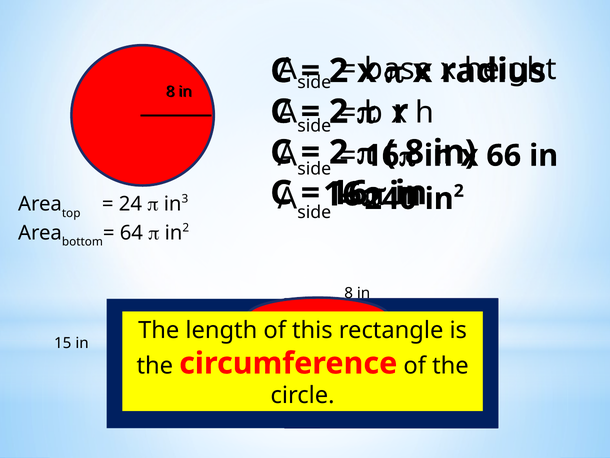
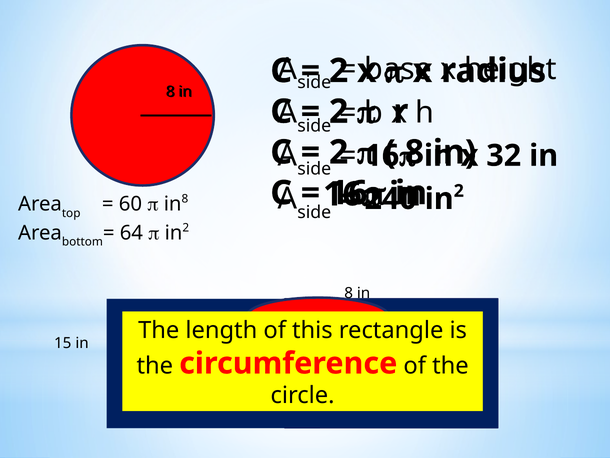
66: 66 -> 32 (504, 156)
24: 24 -> 60 (130, 204)
3: 3 -> 8 (185, 199)
